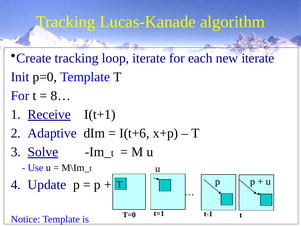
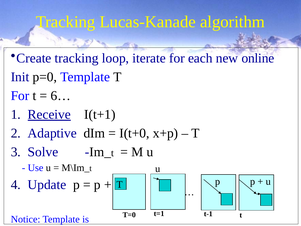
new iterate: iterate -> online (258, 58)
8…: 8… -> 6… (61, 96)
I(t+6: I(t+6 -> I(t+0 (134, 133)
Solve underline: present -> none (43, 152)
